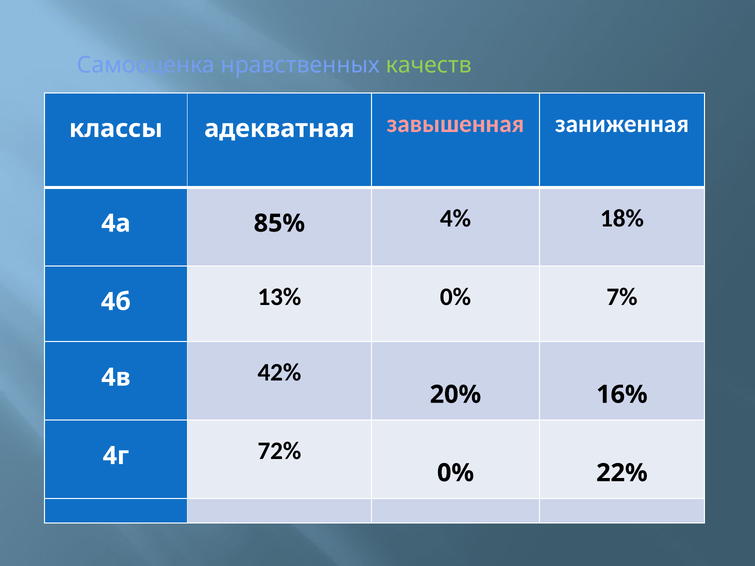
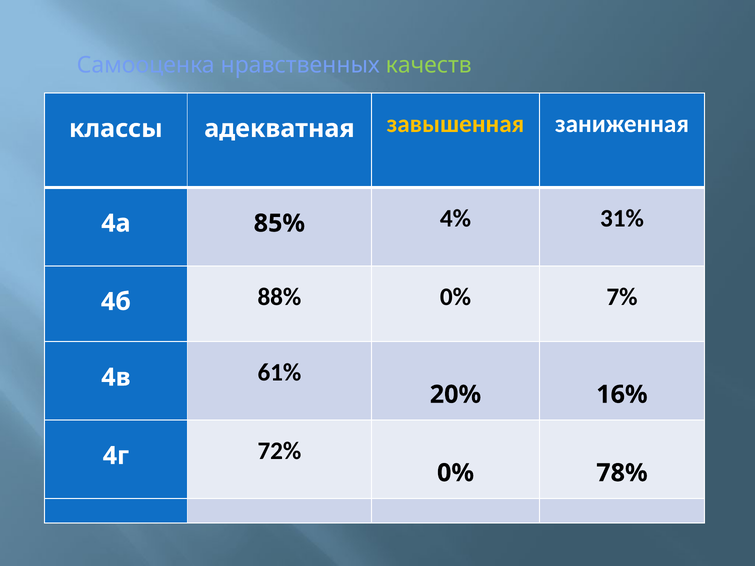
завышенная colour: pink -> yellow (455, 124)
18%: 18% -> 31% (622, 219)
13%: 13% -> 88% (279, 297)
42%: 42% -> 61% (279, 373)
22%: 22% -> 78% (622, 473)
